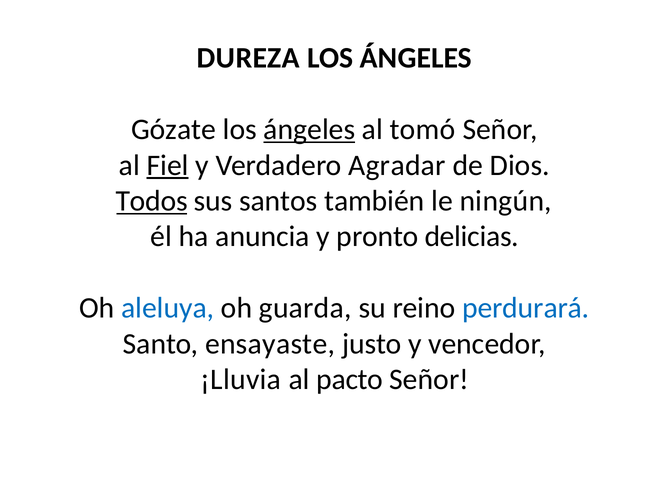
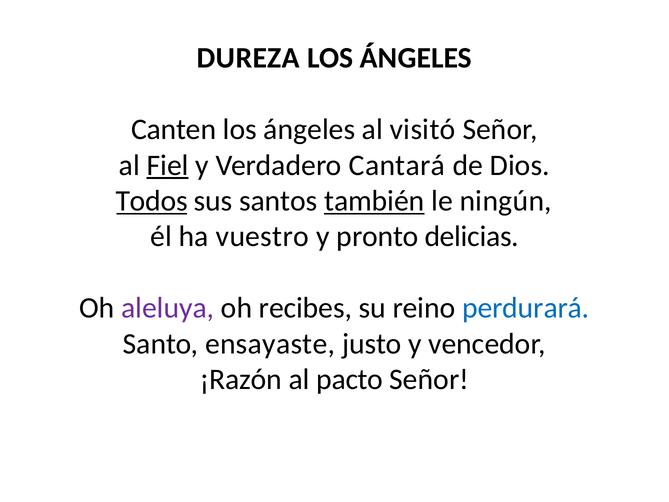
Gózate: Gózate -> Canten (174, 129)
ángeles underline: present -> none (309, 129)
tomó: tomó -> visitó (423, 129)
Agradar: Agradar -> Cantará (397, 165)
también underline: none -> present (374, 201)
anuncia: anuncia -> vuestro (262, 236)
aleluya colour: blue -> purple (168, 308)
guarda: guarda -> recibes (305, 308)
¡Lluvia: ¡Lluvia -> ¡Razón (241, 379)
